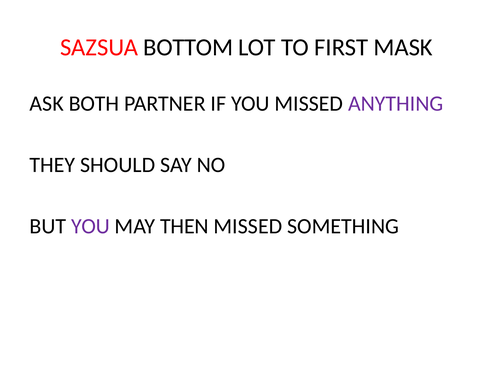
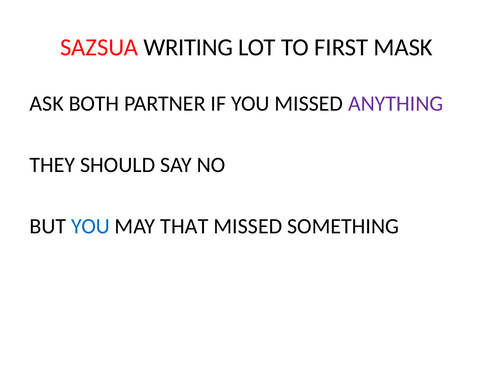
BOTTOM: BOTTOM -> WRITING (188, 47)
YOU colour: purple -> blue (91, 226)
THEN: THEN -> THAT (184, 226)
